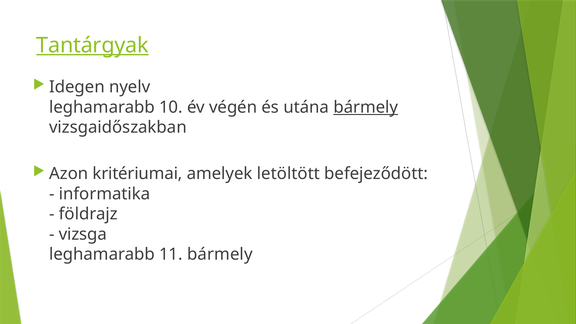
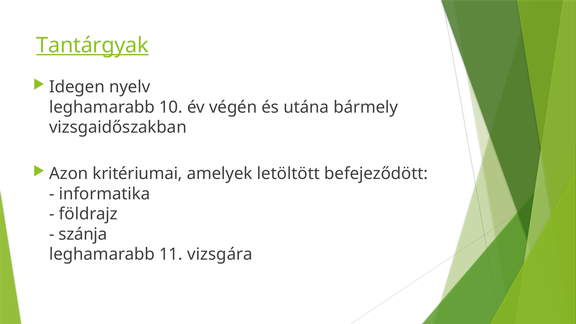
bármely underline: present -> none (366, 107)
vizsga: vizsga -> szánja (83, 234)
11 bármely: bármely -> vizsgára (220, 254)
